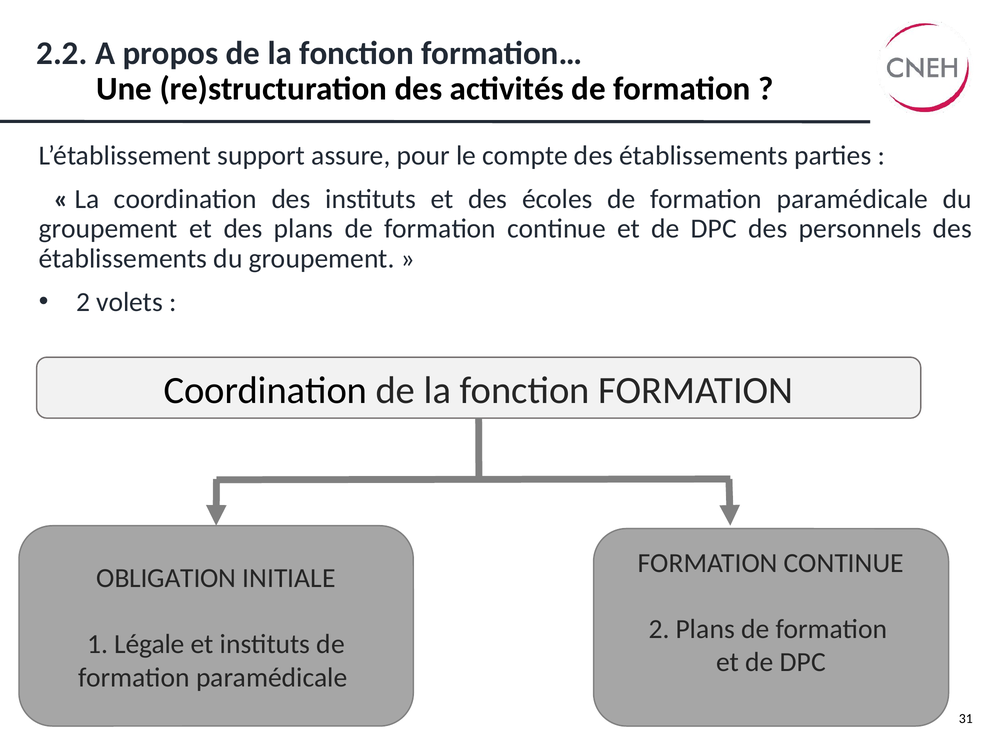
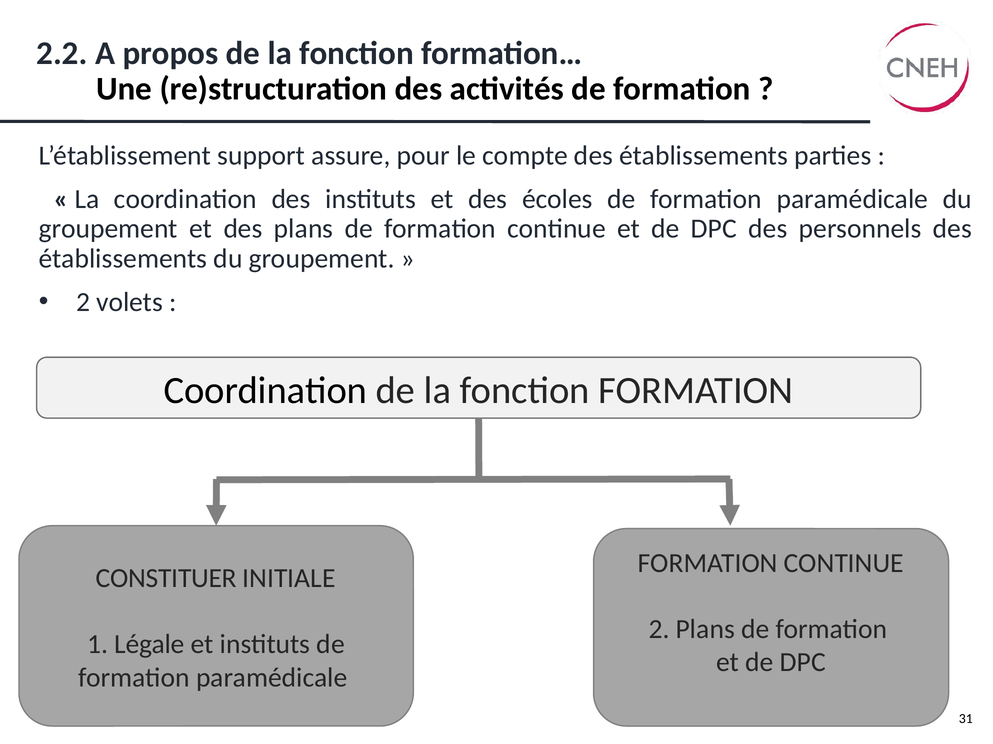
OBLIGATION: OBLIGATION -> CONSTITUER (166, 579)
